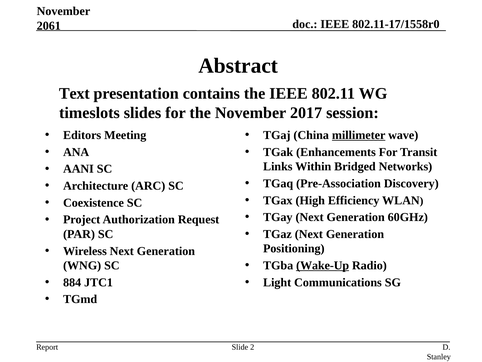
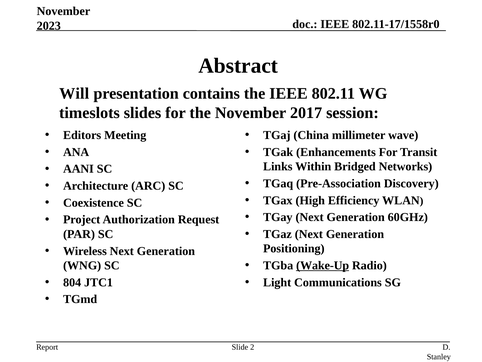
2061: 2061 -> 2023 (49, 26)
Text: Text -> Will (74, 94)
millimeter underline: present -> none (359, 135)
884: 884 -> 804 (72, 282)
